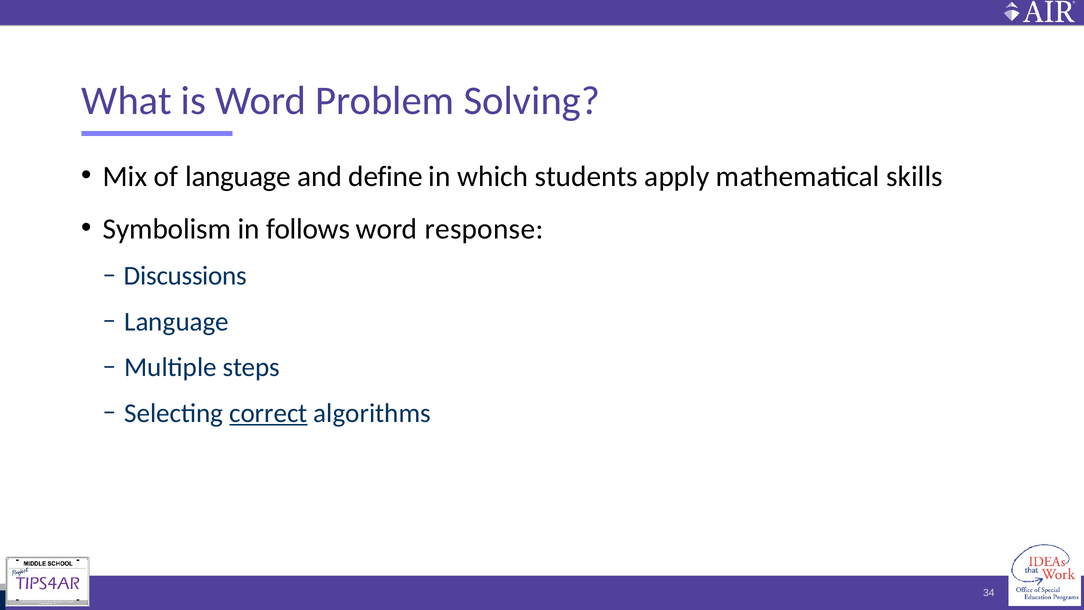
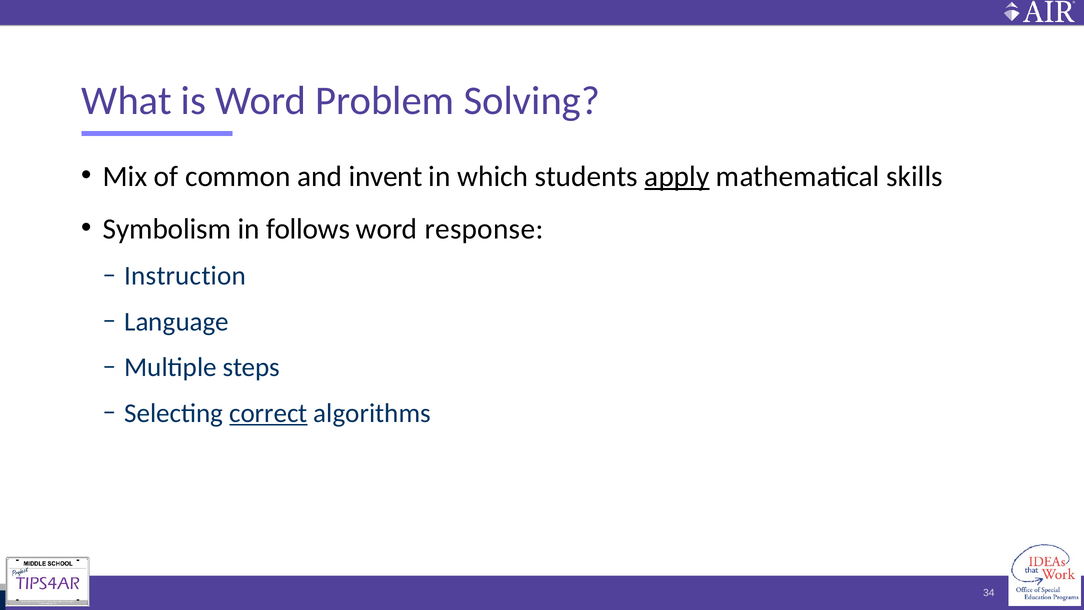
of language: language -> common (238, 176)
define: define -> invent (386, 176)
apply underline: none -> present (677, 176)
Discussions: Discussions -> Instruction (185, 276)
